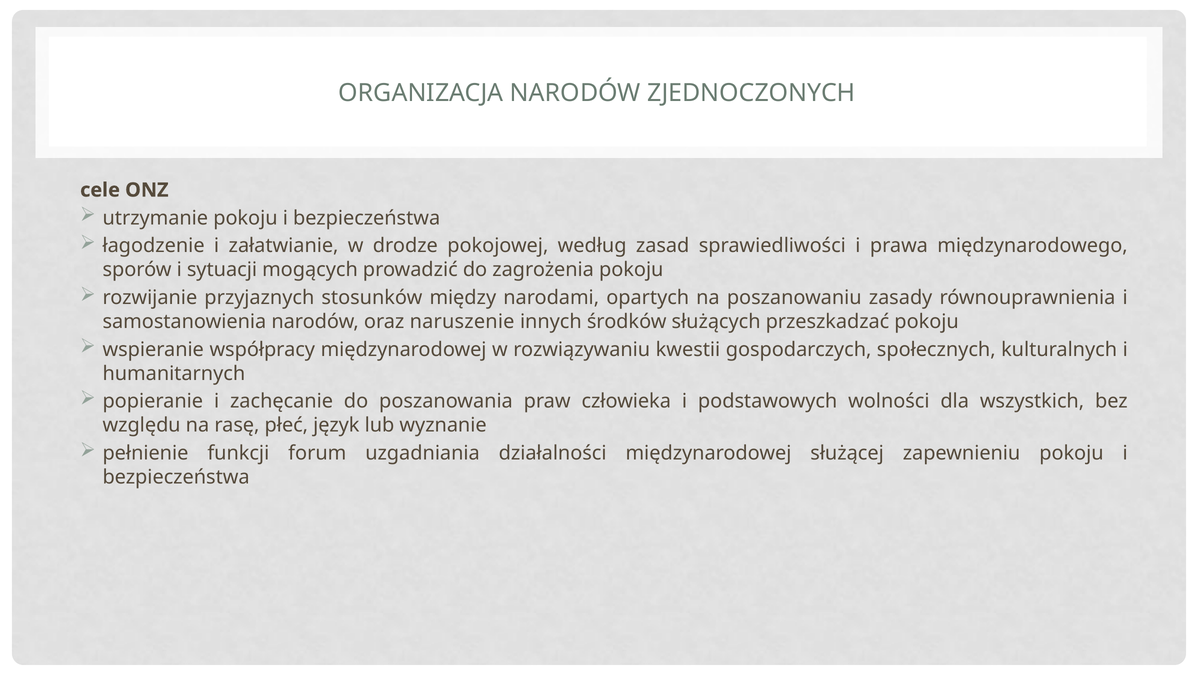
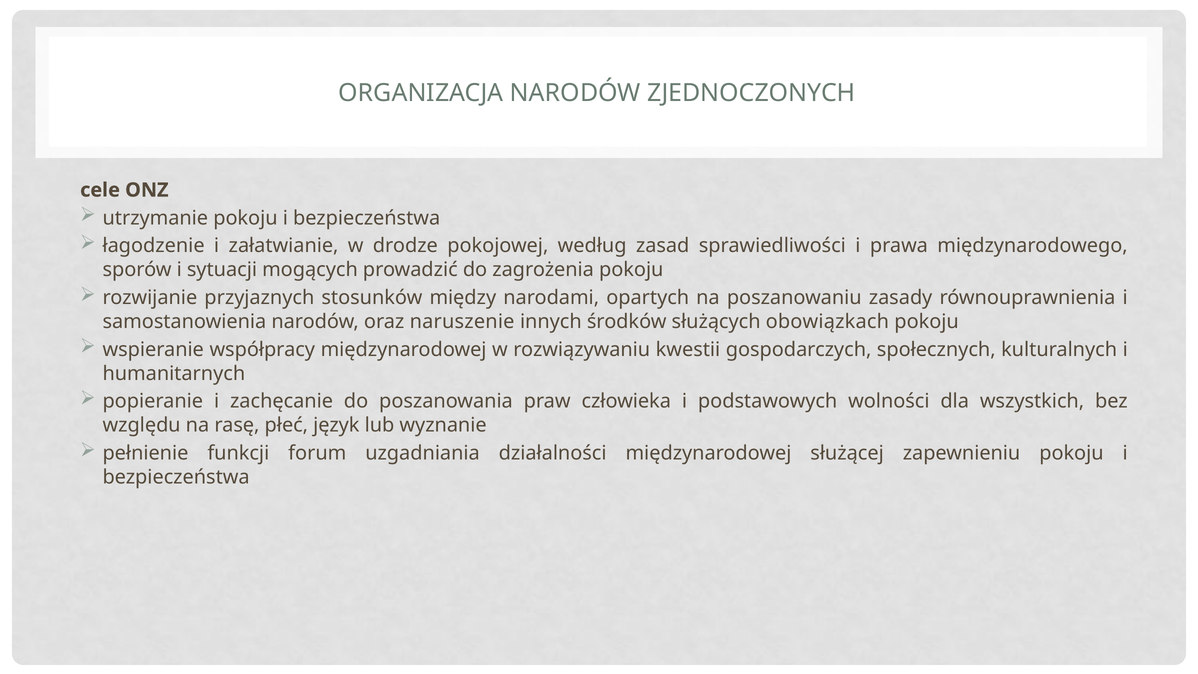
przeszkadzać: przeszkadzać -> obowiązkach (827, 322)
